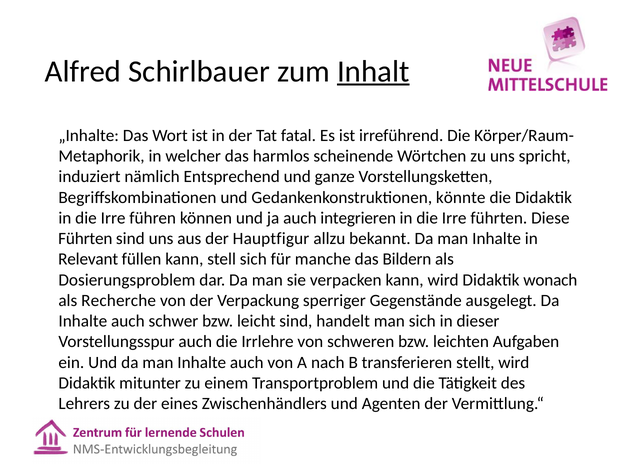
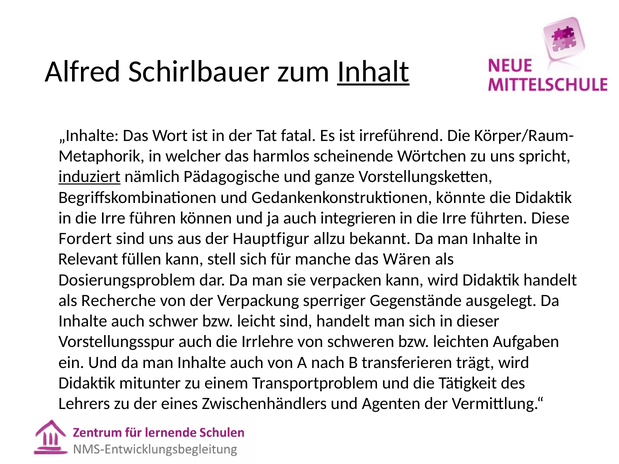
induziert underline: none -> present (90, 177)
Entsprechend: Entsprechend -> Pädagogische (232, 177)
Führten: Führten -> Fordert (85, 239)
Bildern: Bildern -> Wären (407, 259)
Didaktik wonach: wonach -> handelt (550, 280)
stellt: stellt -> trägt (475, 363)
